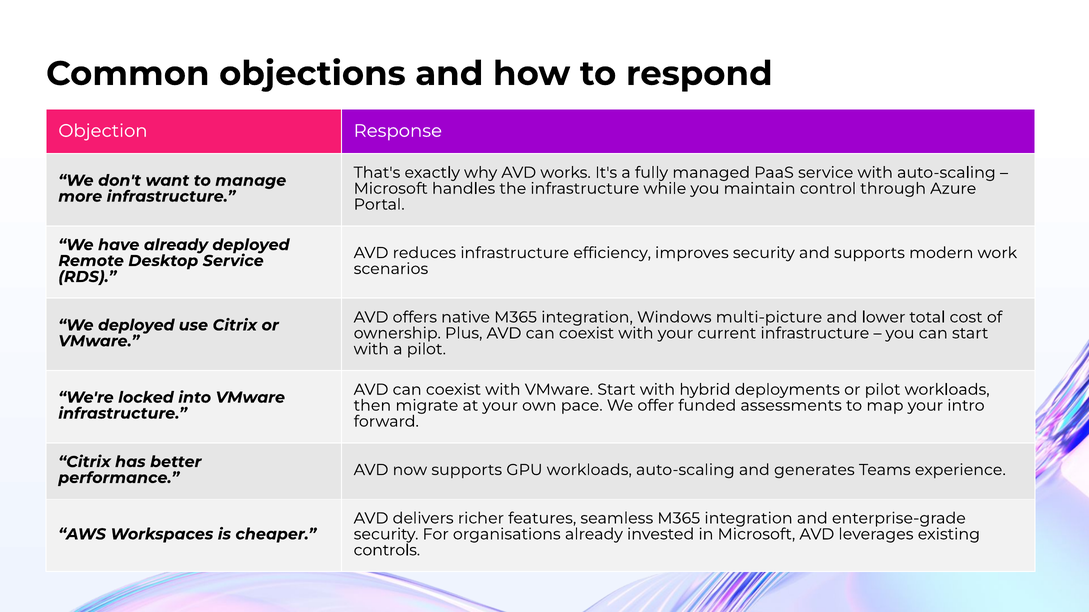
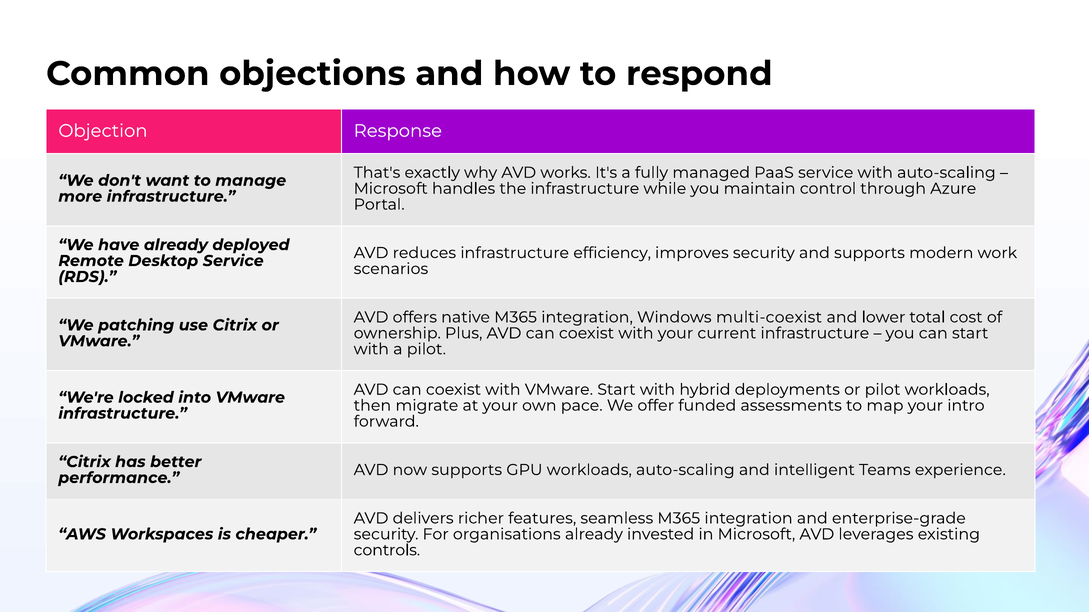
multi-picture: multi-picture -> multi-coexist (769, 317)
We deployed: deployed -> patching (136, 325)
generates: generates -> intelligent (814, 470)
